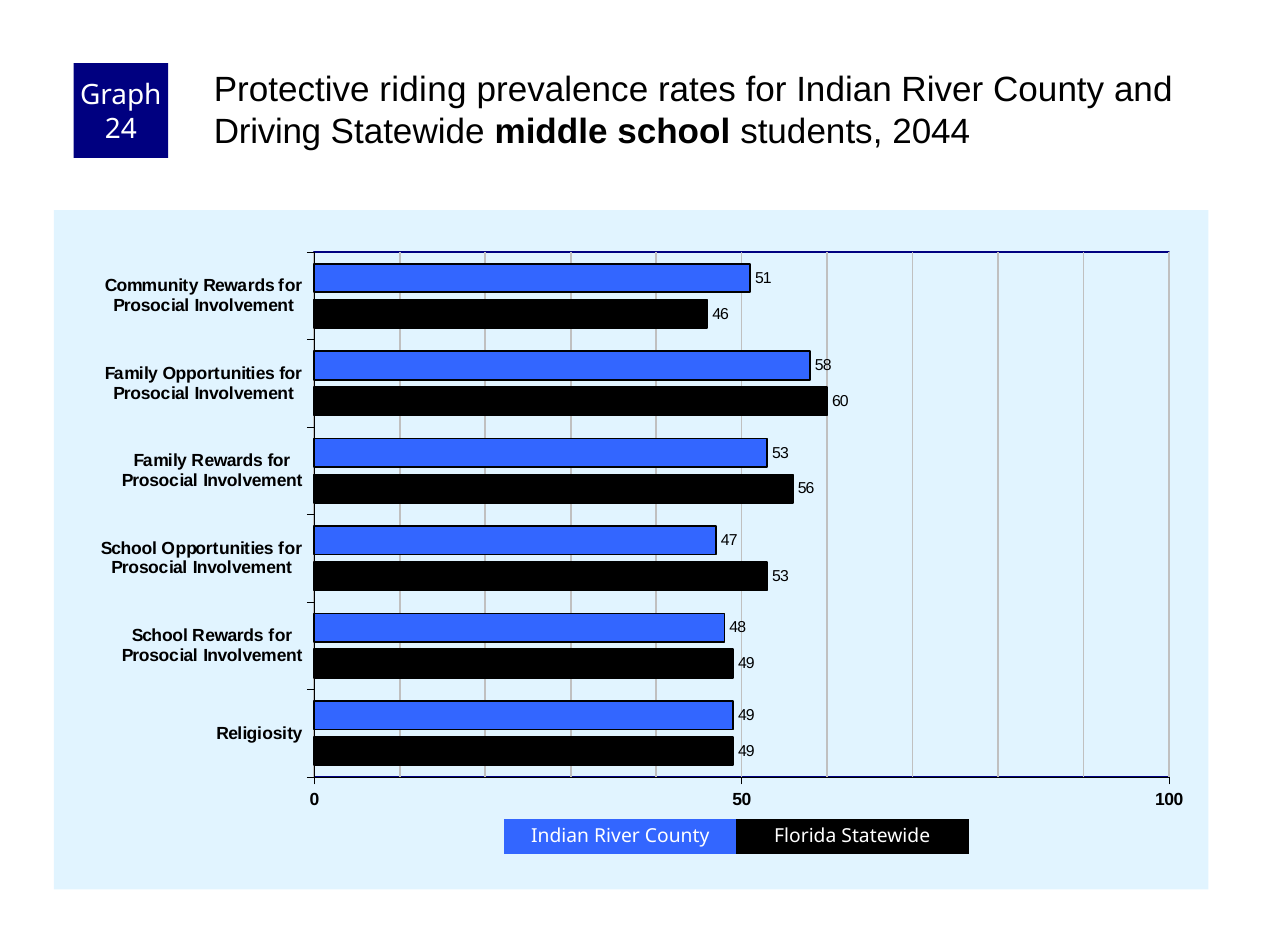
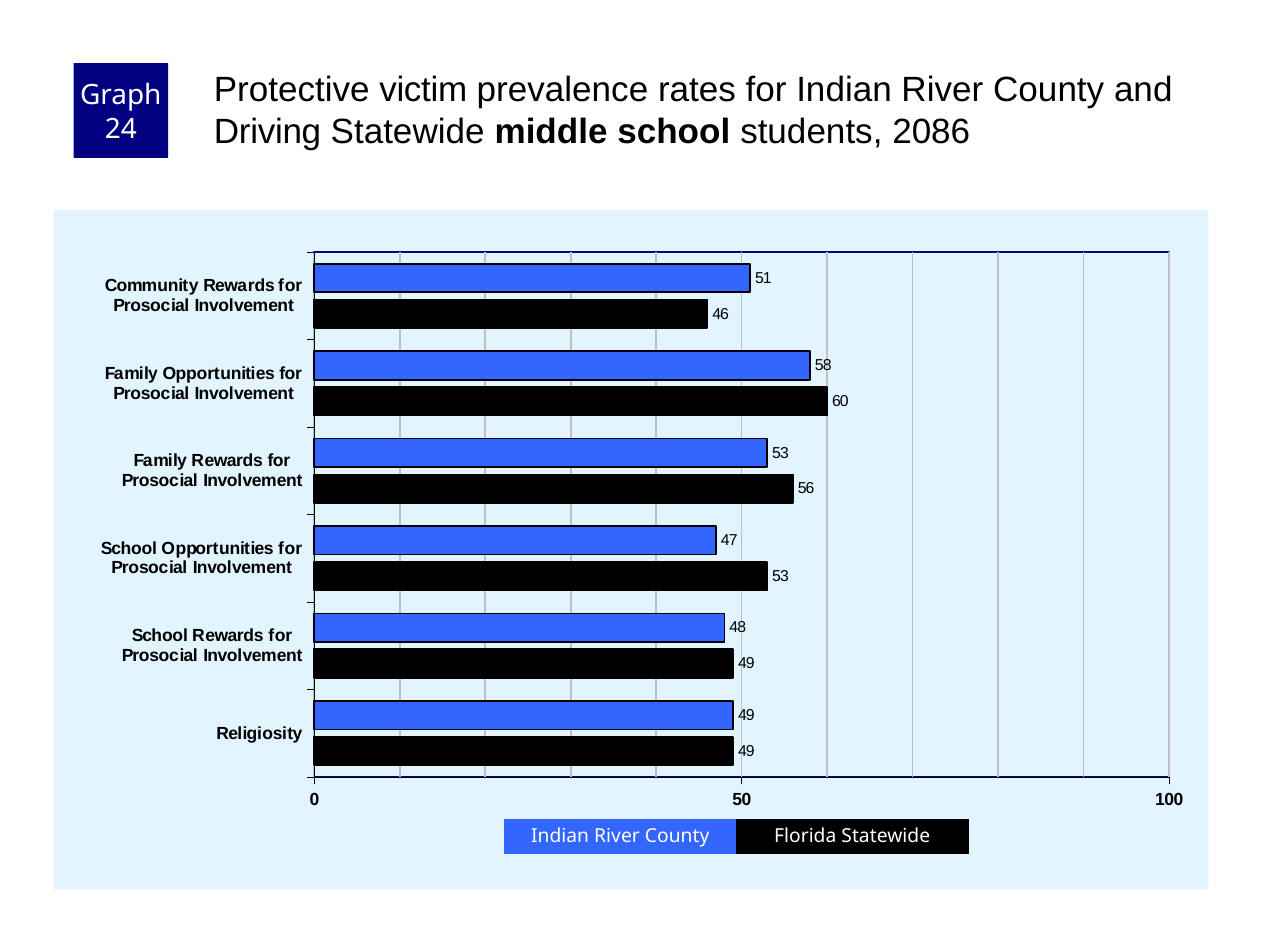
riding: riding -> victim (423, 90)
2044: 2044 -> 2086 (931, 132)
